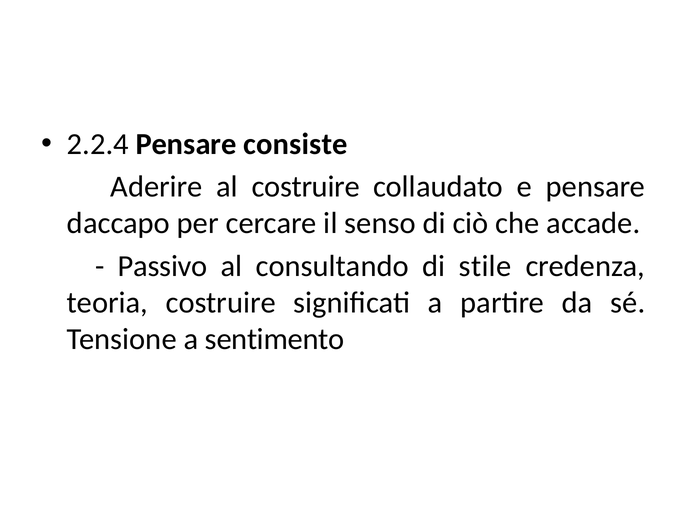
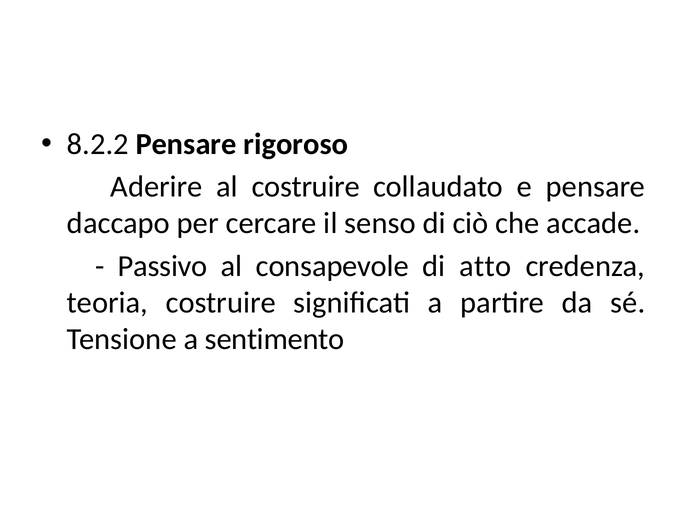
2.2.4: 2.2.4 -> 8.2.2 (98, 144)
consiste: consiste -> rigoroso (296, 144)
consultando: consultando -> consapevole (332, 266)
stile: stile -> atto (485, 266)
